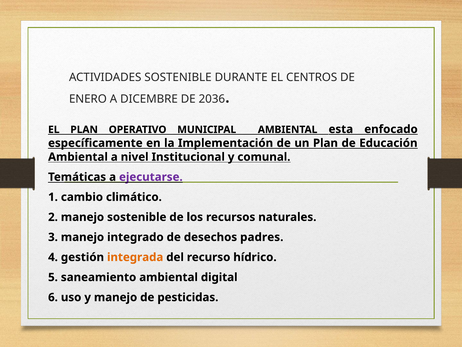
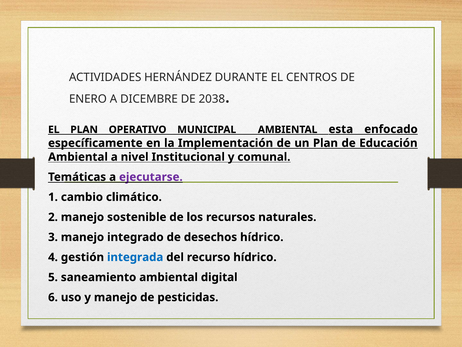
ACTIVIDADES SOSTENIBLE: SOSTENIBLE -> HERNÁNDEZ (178, 77)
2036: 2036 -> 2038 (212, 99)
desechos padres: padres -> hídrico (262, 237)
integrada colour: orange -> blue (135, 257)
